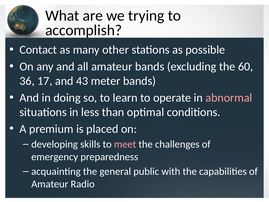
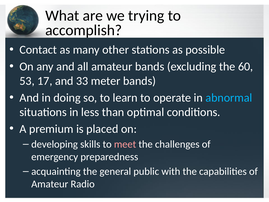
36: 36 -> 53 (27, 81)
43: 43 -> 33 (82, 81)
abnormal colour: pink -> light blue (229, 98)
